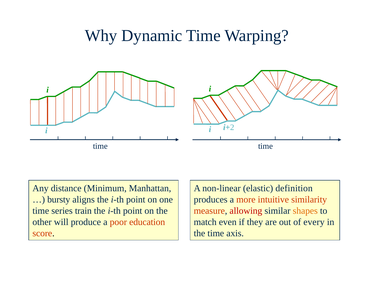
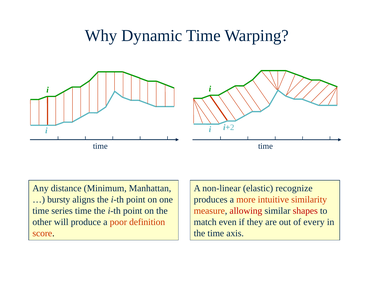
definition: definition -> recognize (294, 188)
series train: train -> time (83, 210)
shapes colour: orange -> red (305, 210)
education: education -> definition (147, 222)
